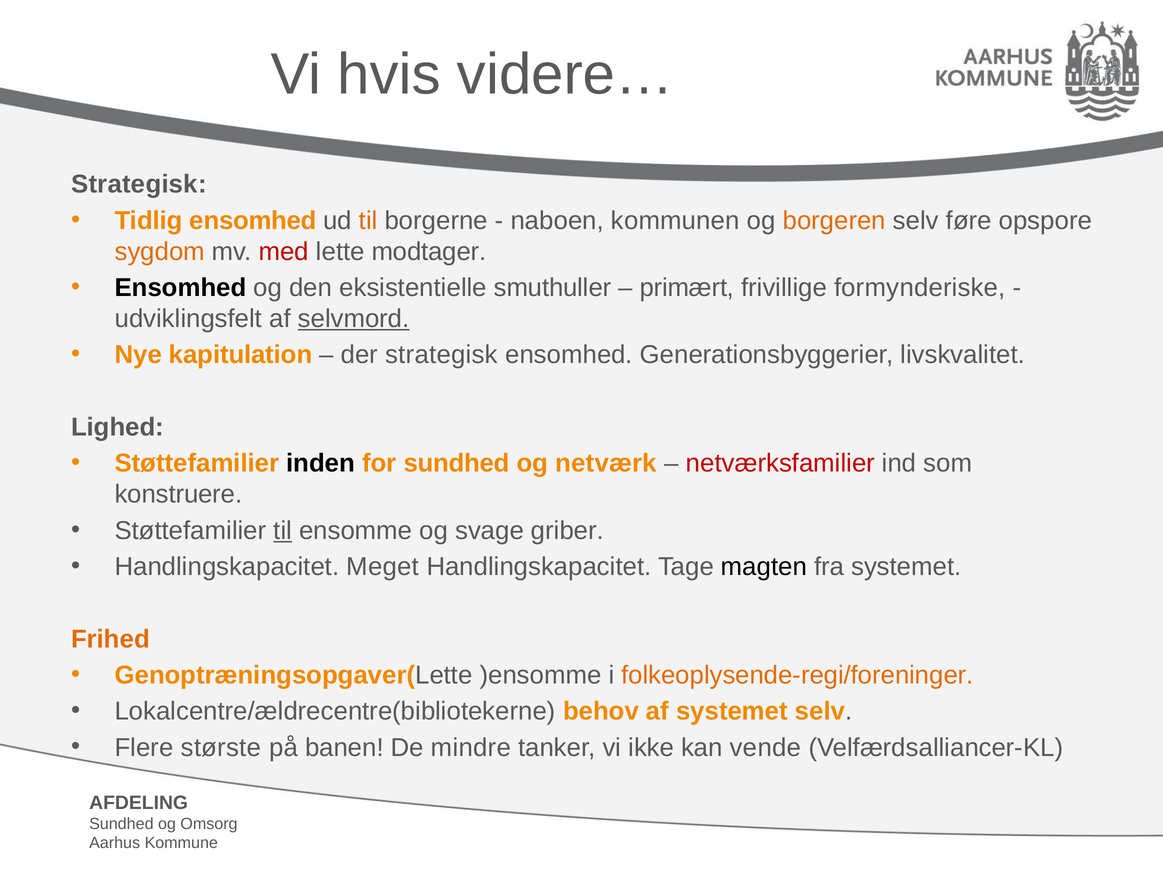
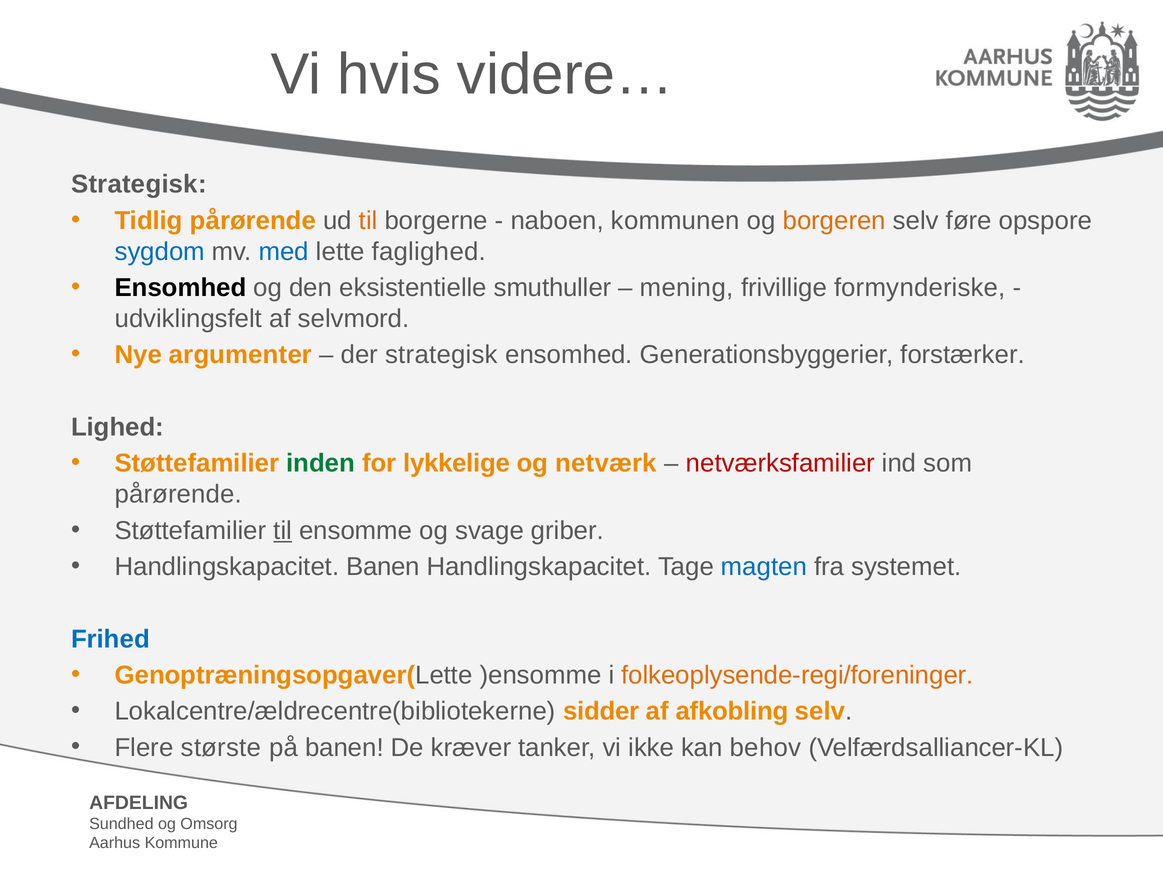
Tidlig ensomhed: ensomhed -> pårørende (253, 221)
sygdom colour: orange -> blue (160, 252)
med colour: red -> blue (284, 252)
modtager: modtager -> faglighed (429, 252)
primært: primært -> mening (687, 288)
selvmord underline: present -> none (354, 319)
kapitulation: kapitulation -> argumenter (240, 355)
livskvalitet: livskvalitet -> forstærker (963, 355)
inden colour: black -> green (321, 464)
for sundhed: sundhed -> lykkelige (457, 464)
konstruere: konstruere -> pårørende (178, 494)
Handlingskapacitet Meget: Meget -> Banen (383, 567)
magten colour: black -> blue (764, 567)
Frihed colour: orange -> blue (110, 639)
behov: behov -> sidder (601, 712)
af systemet: systemet -> afkobling (732, 712)
mindre: mindre -> kræver (471, 748)
vende: vende -> behov (766, 748)
